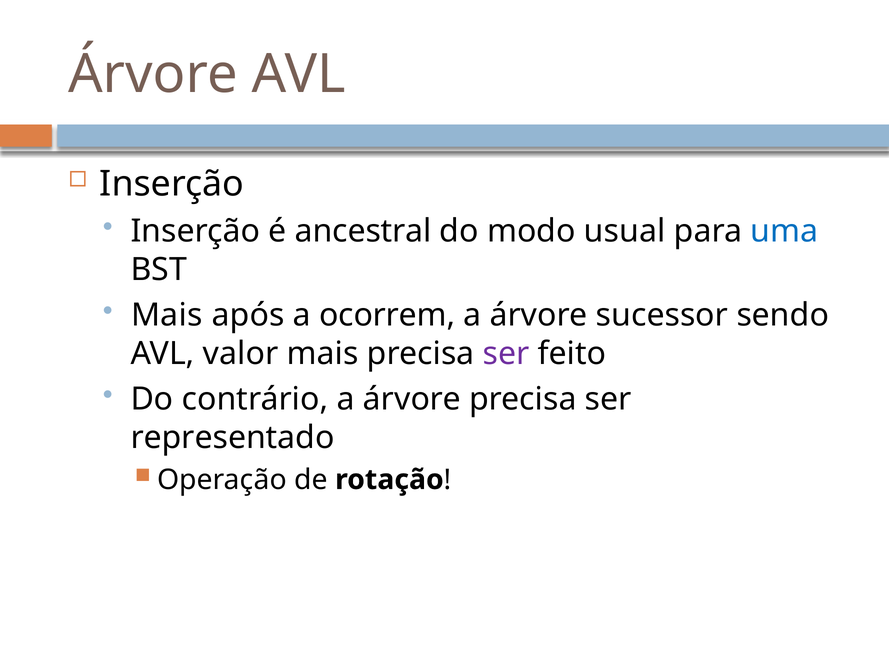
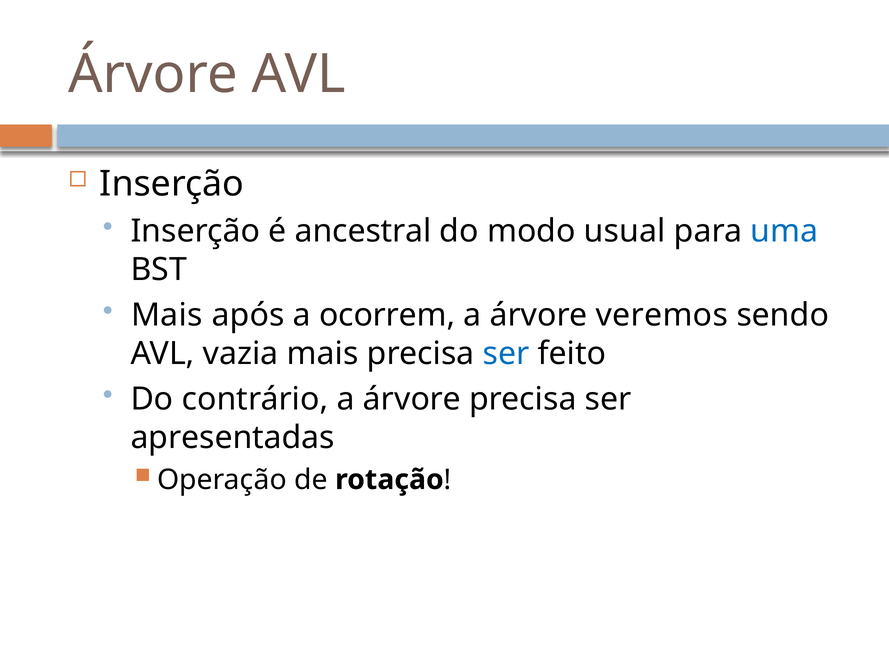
sucessor: sucessor -> veremos (662, 315)
valor: valor -> vazia (241, 354)
ser colour: purple -> blue (506, 354)
representado: representado -> apresentadas (233, 437)
